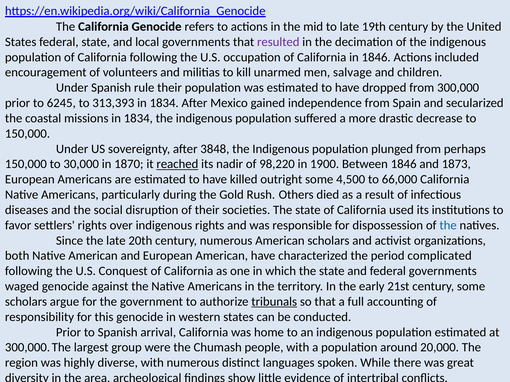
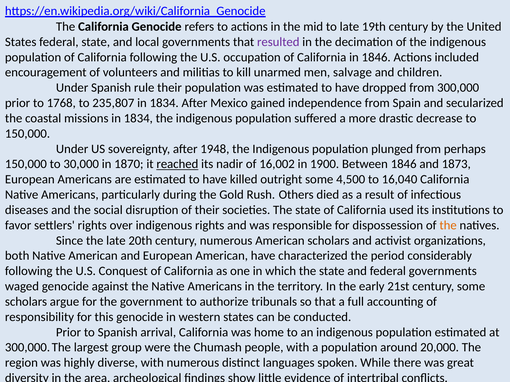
6245: 6245 -> 1768 (61, 103)
313,393: 313,393 -> 235,807 (113, 103)
3848: 3848 -> 1948 (215, 149)
98,220: 98,220 -> 16,002 (277, 164)
66,000: 66,000 -> 16,040 (400, 180)
the colour: blue -> orange (448, 226)
complicated: complicated -> considerably (440, 256)
tribunals underline: present -> none (274, 302)
